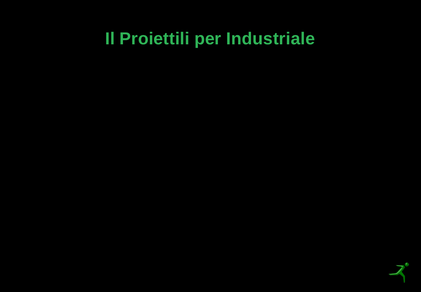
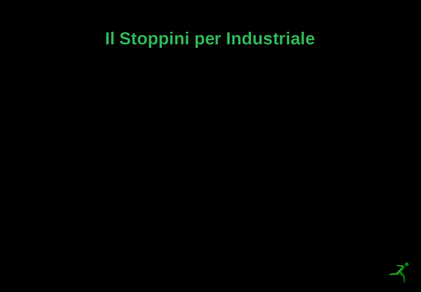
Proiettili: Proiettili -> Stoppini (155, 39)
